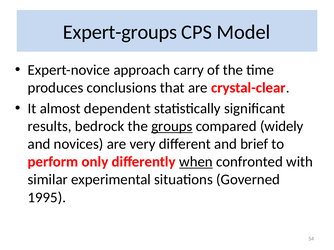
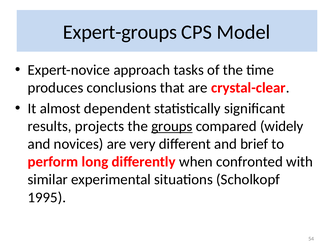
carry: carry -> tasks (189, 70)
bedrock: bedrock -> projects (100, 126)
only: only -> long (95, 162)
when underline: present -> none (196, 162)
Governed: Governed -> Scholkopf (248, 180)
